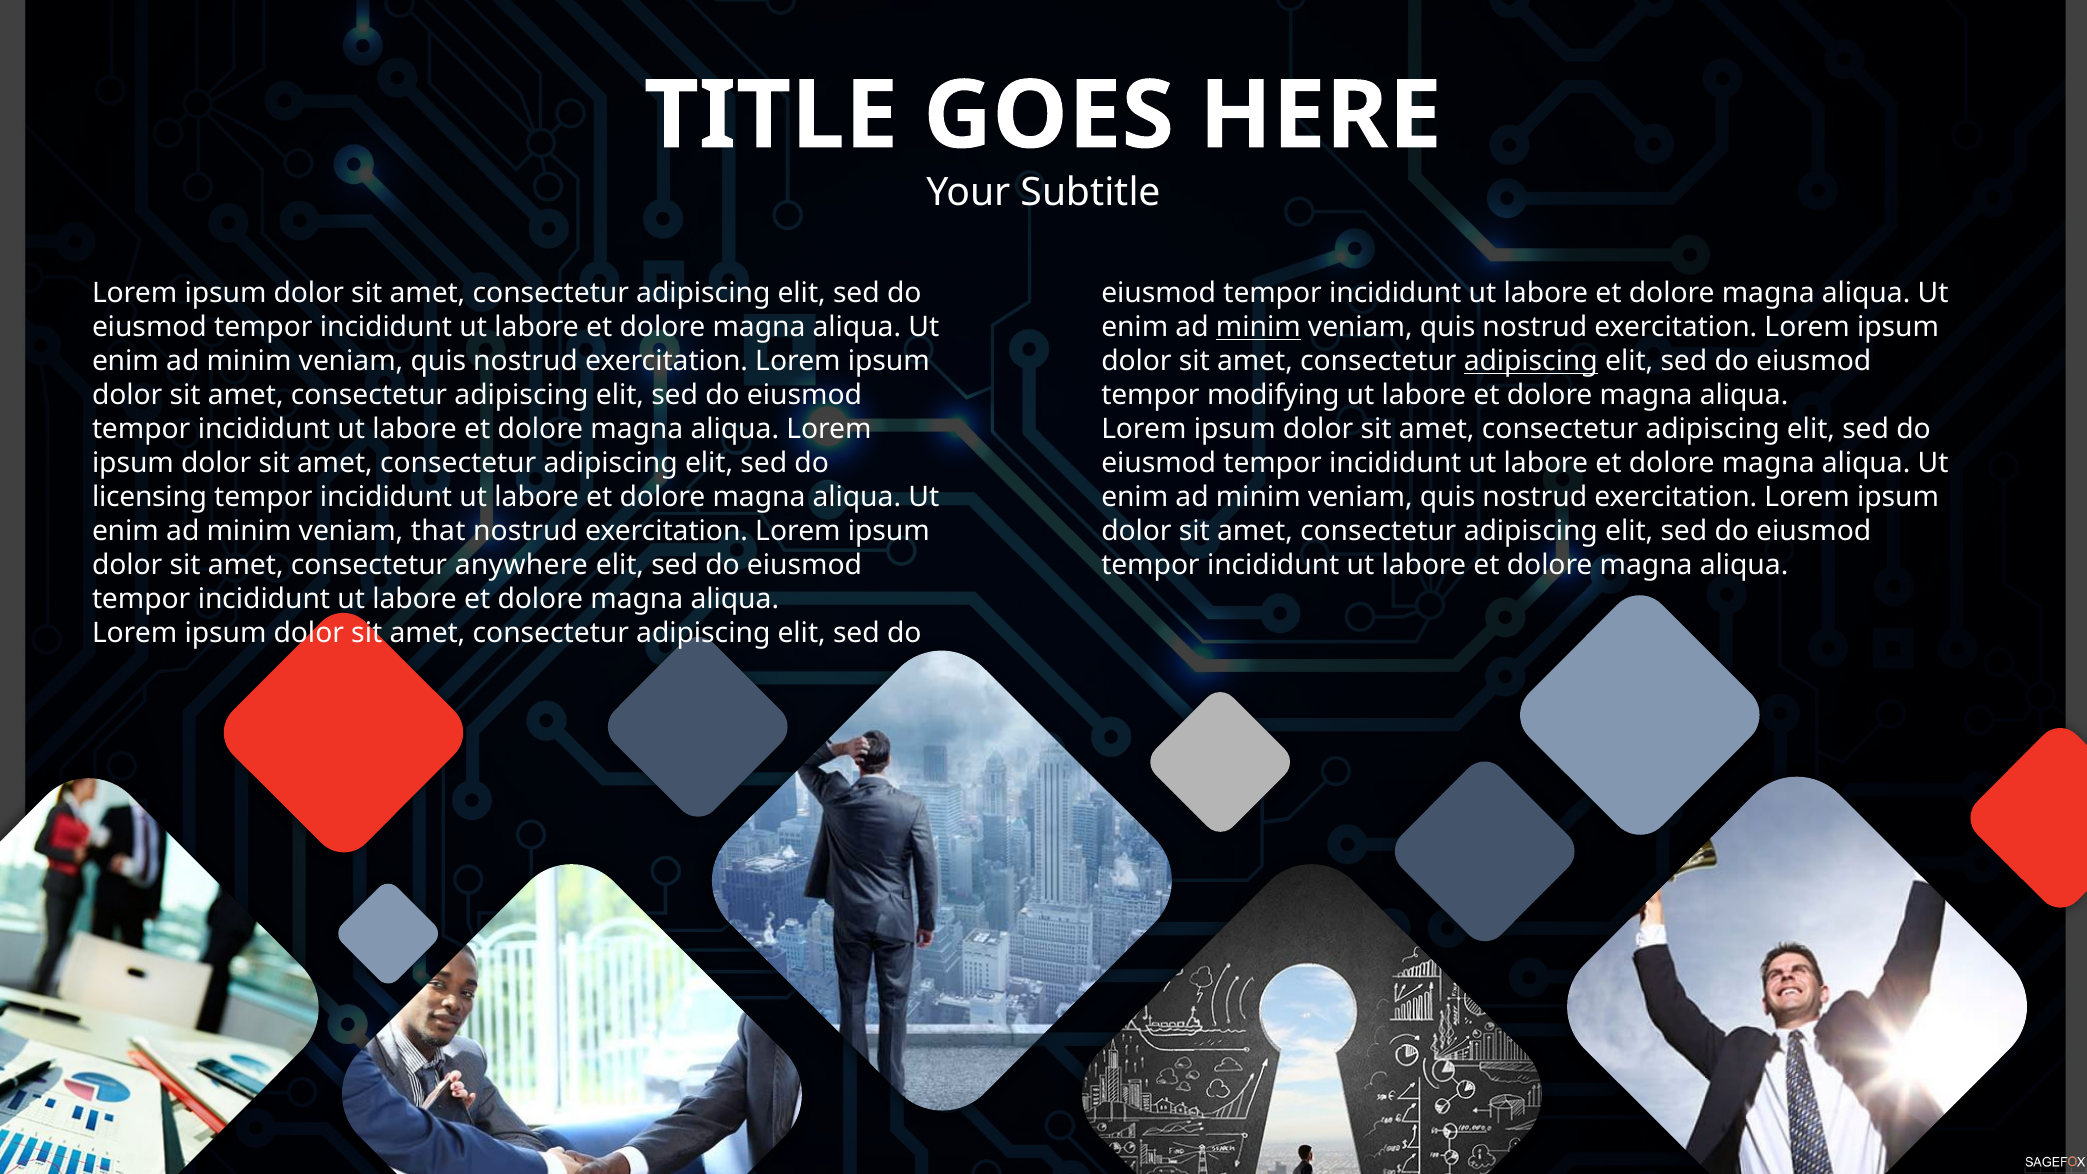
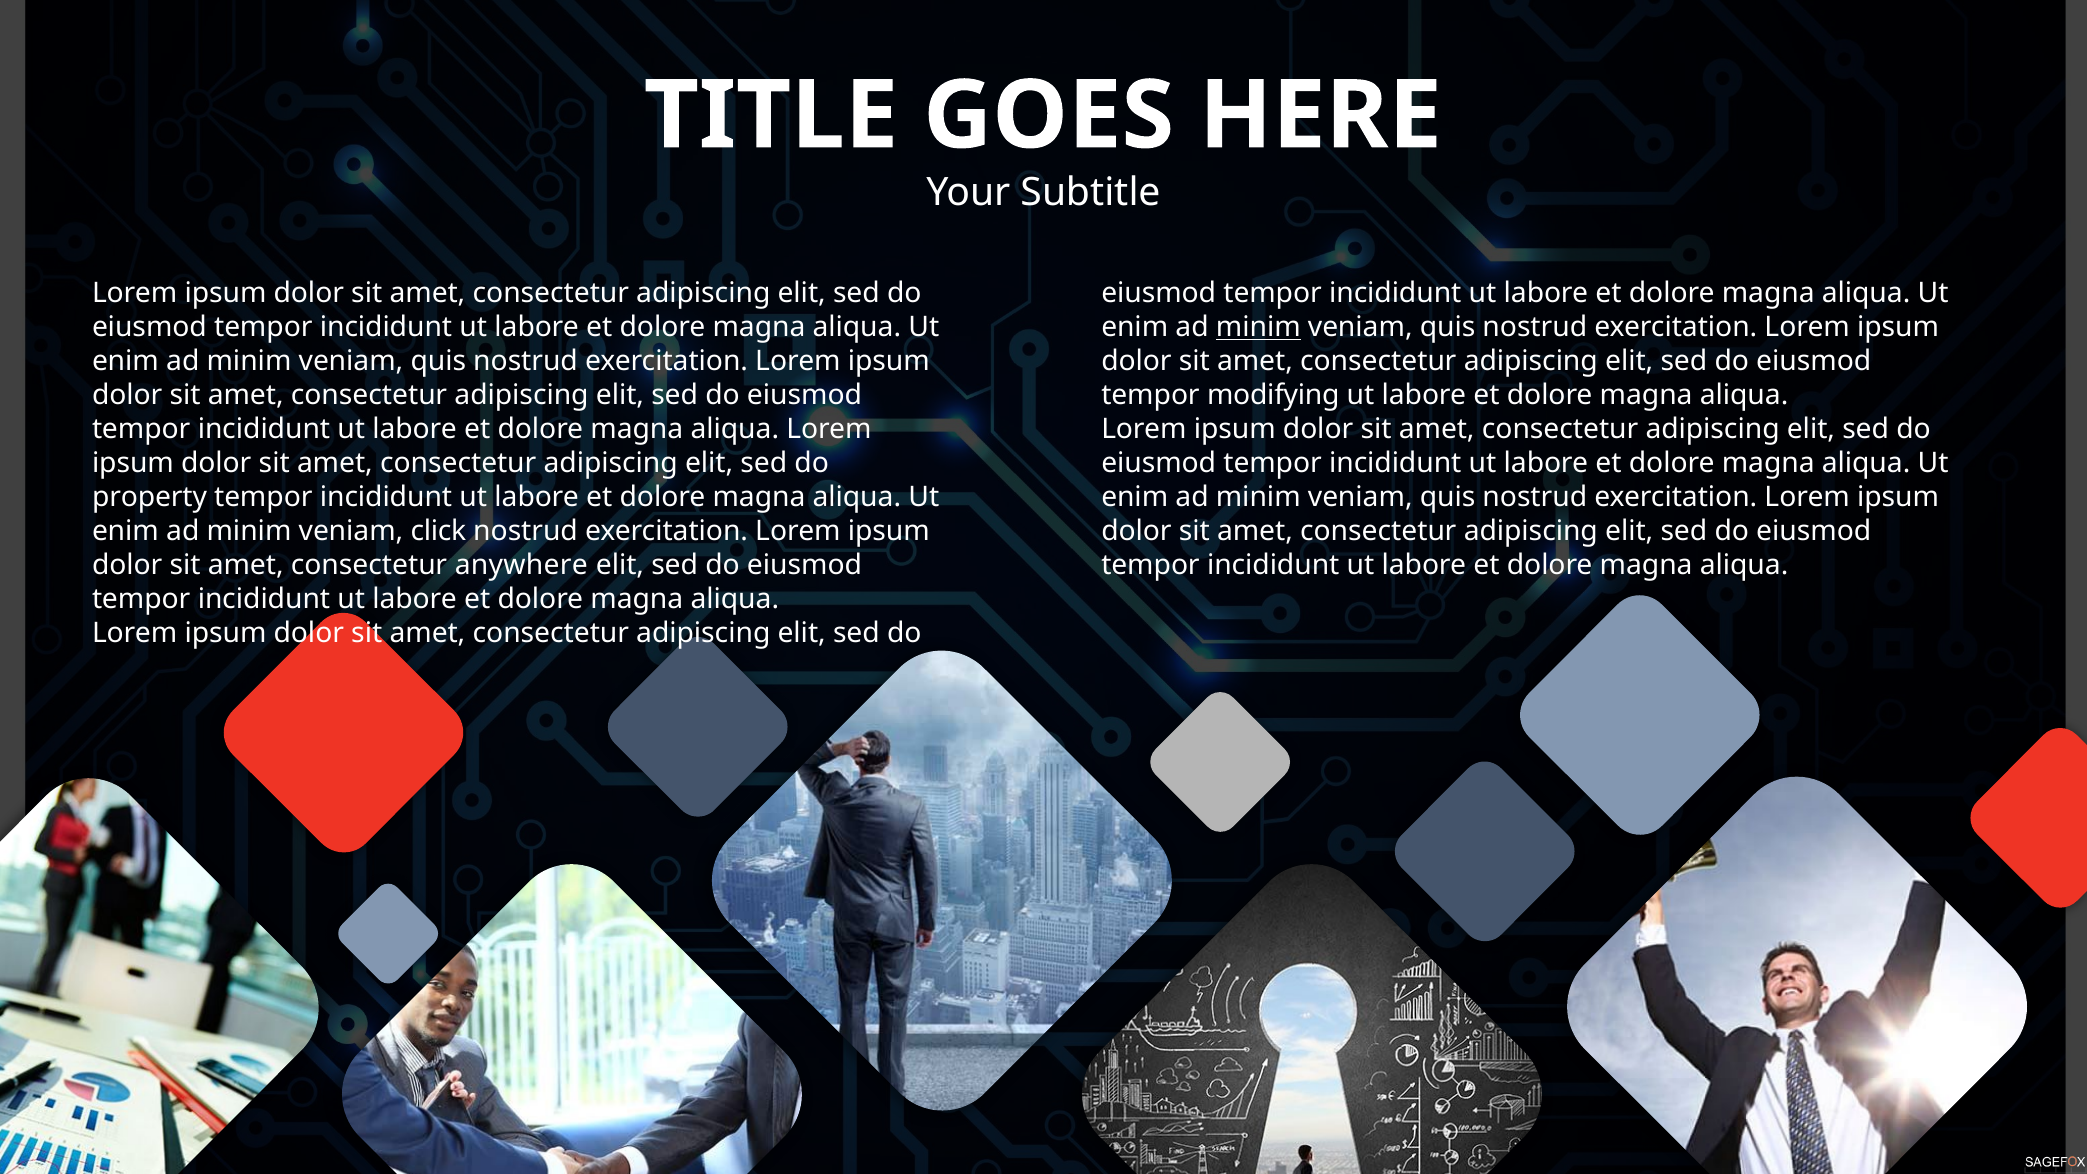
adipiscing underline: present -> none (1531, 361)
licensing: licensing -> property (149, 497)
that: that -> click (438, 531)
